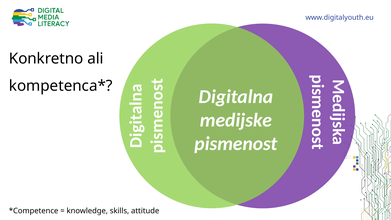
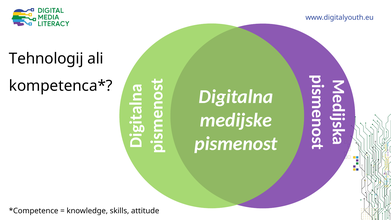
Konkretno: Konkretno -> Tehnologij (46, 59)
